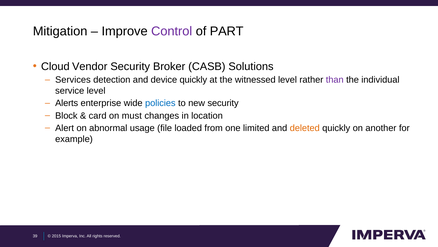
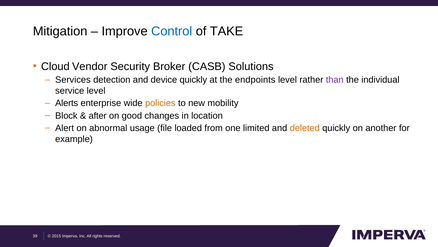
Control colour: purple -> blue (172, 31)
PART: PART -> TAKE (227, 31)
witnessed: witnessed -> endpoints (255, 80)
policies colour: blue -> orange (160, 103)
new security: security -> mobility (223, 103)
card: card -> after (98, 115)
must: must -> good (132, 115)
